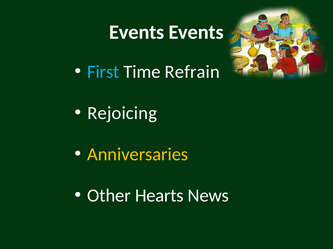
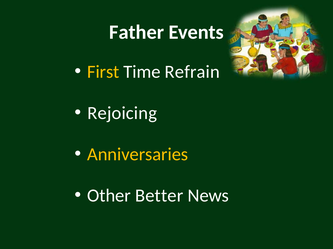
Events: Events -> Father (137, 32)
First colour: light blue -> yellow (103, 72)
Hearts: Hearts -> Better (159, 196)
